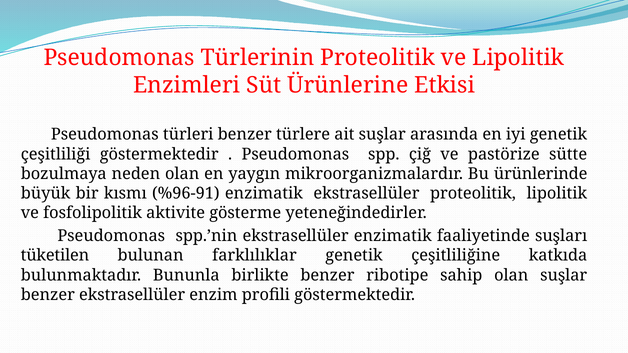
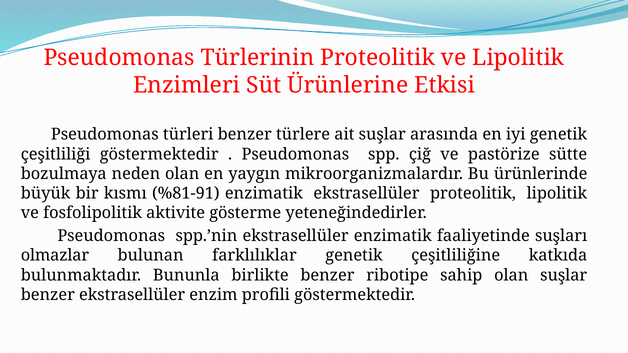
%96-91: %96-91 -> %81-91 (186, 193)
tüketilen: tüketilen -> olmazlar (55, 256)
